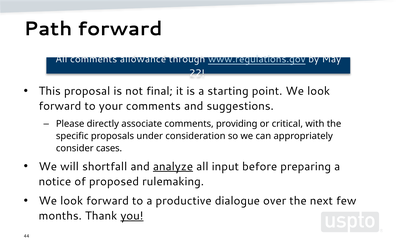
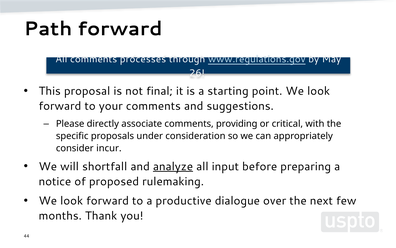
allowance: allowance -> processes (143, 59)
22: 22 -> 26 (197, 73)
cases: cases -> incur (109, 148)
you underline: present -> none (132, 215)
